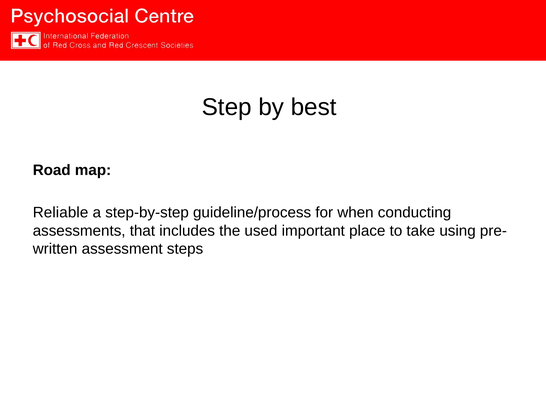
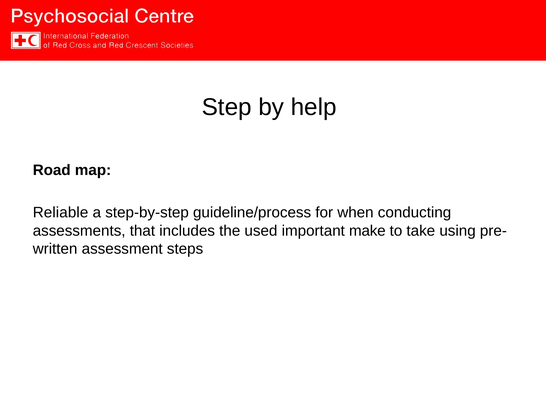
best: best -> help (314, 107)
place: place -> make (367, 231)
